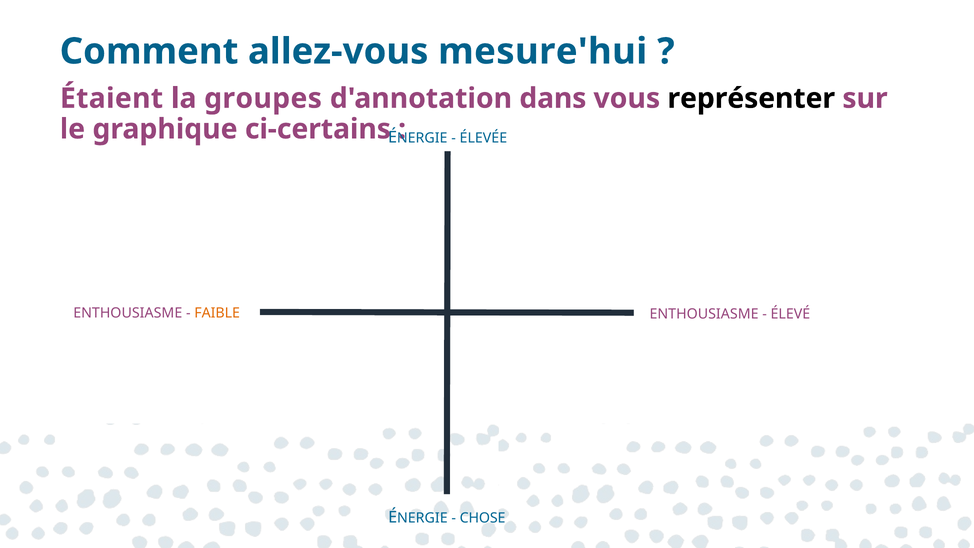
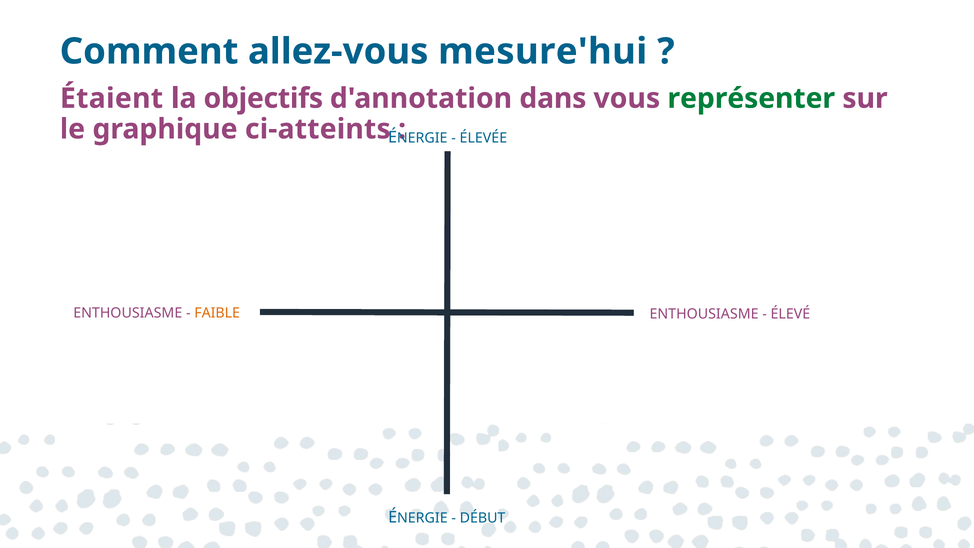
groupes: groupes -> objectifs (263, 98)
représenter colour: black -> green (751, 98)
ci-certains: ci-certains -> ci-atteints (318, 129)
CHOSE: CHOSE -> DÉBUT (483, 518)
